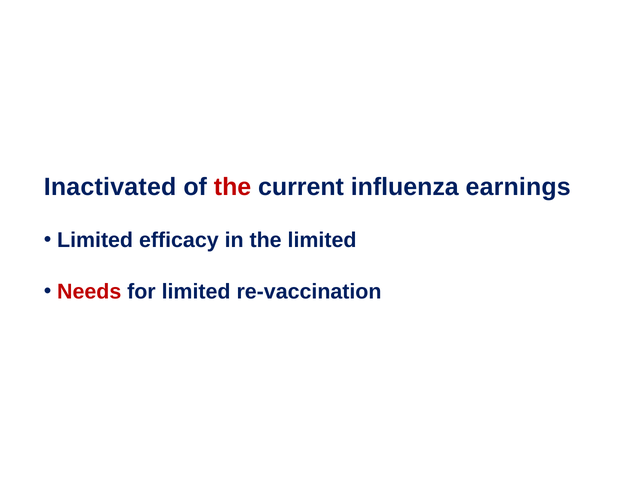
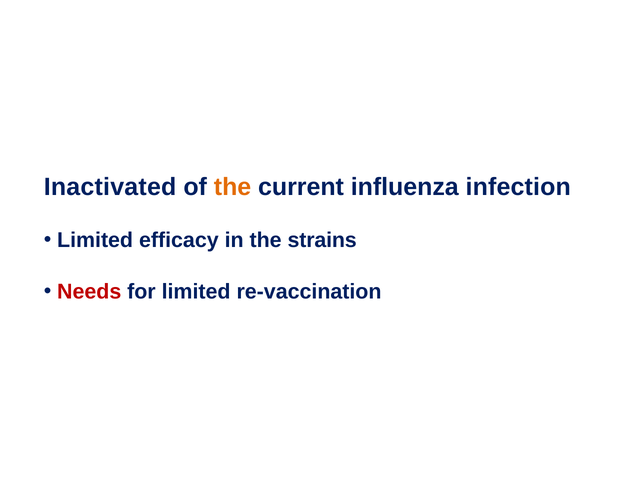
the colour: red -> orange (233, 187)
earnings: earnings -> infection (518, 187)
the limited: limited -> strains (322, 241)
